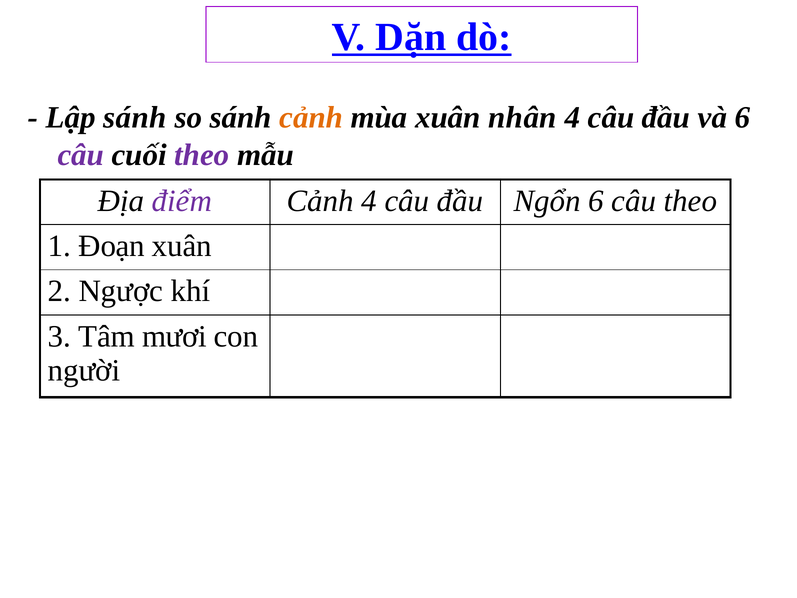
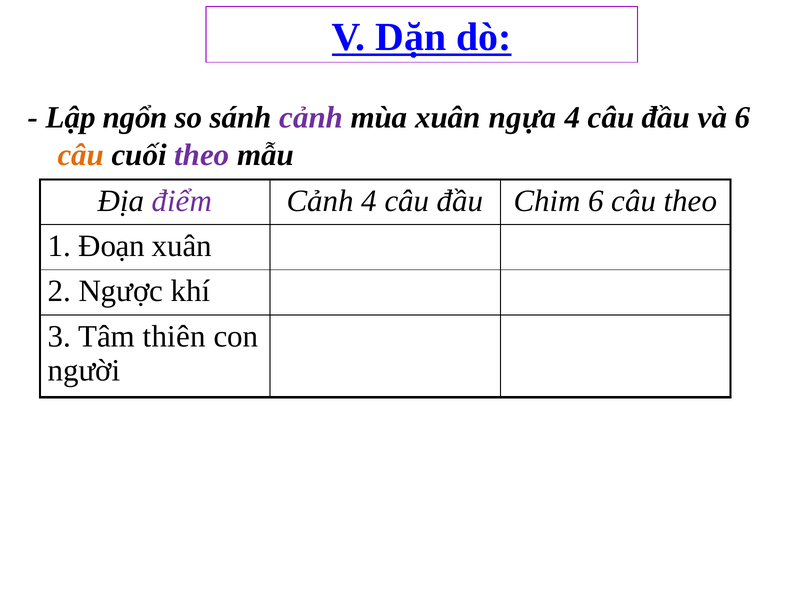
Lập sánh: sánh -> ngổn (135, 118)
cảnh colour: orange -> purple (311, 118)
nhân: nhân -> ngựa (523, 118)
câu colour: purple -> orange (81, 155)
Ngổn: Ngổn -> Chim (547, 201)
mươi: mươi -> thiên (174, 336)
